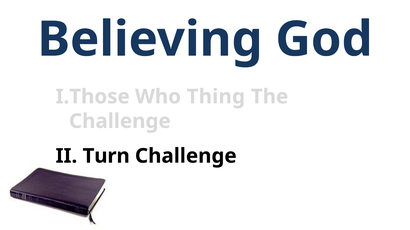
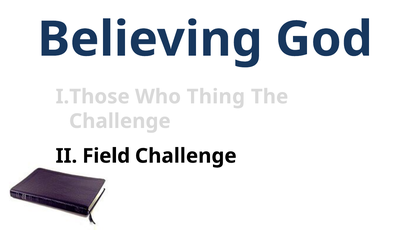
Turn: Turn -> Field (106, 156)
